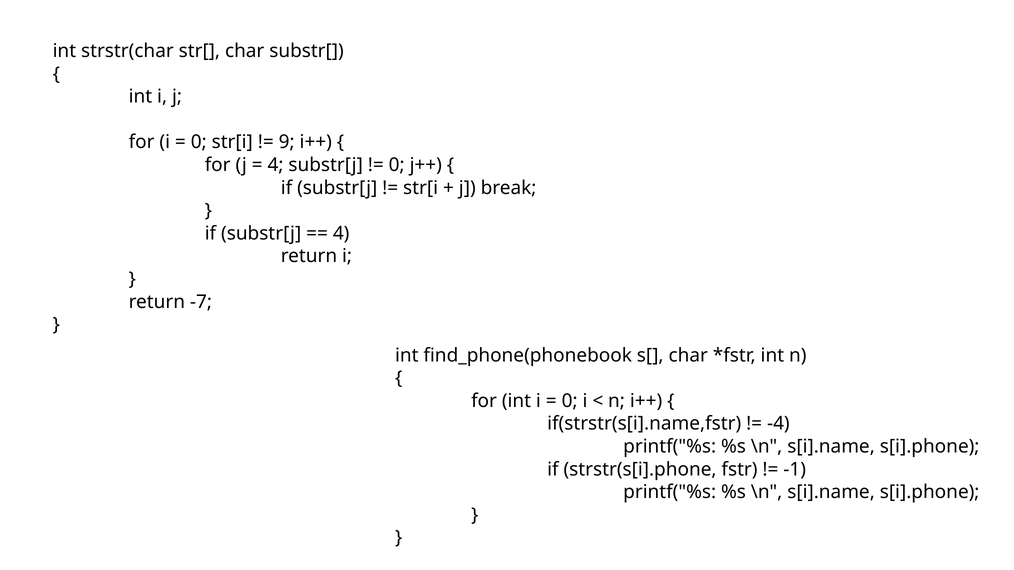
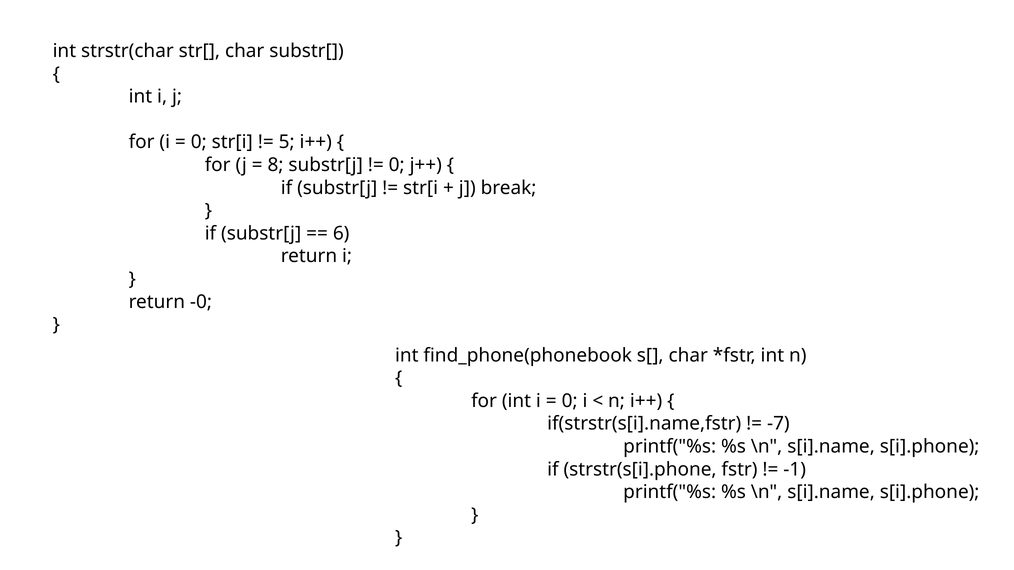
9: 9 -> 5 (287, 142)
4: 4 -> 8 (276, 165)
4: 4 -> 6 (341, 234)
-7: -7 -> -0 (201, 302)
-4: -4 -> -7 (778, 424)
